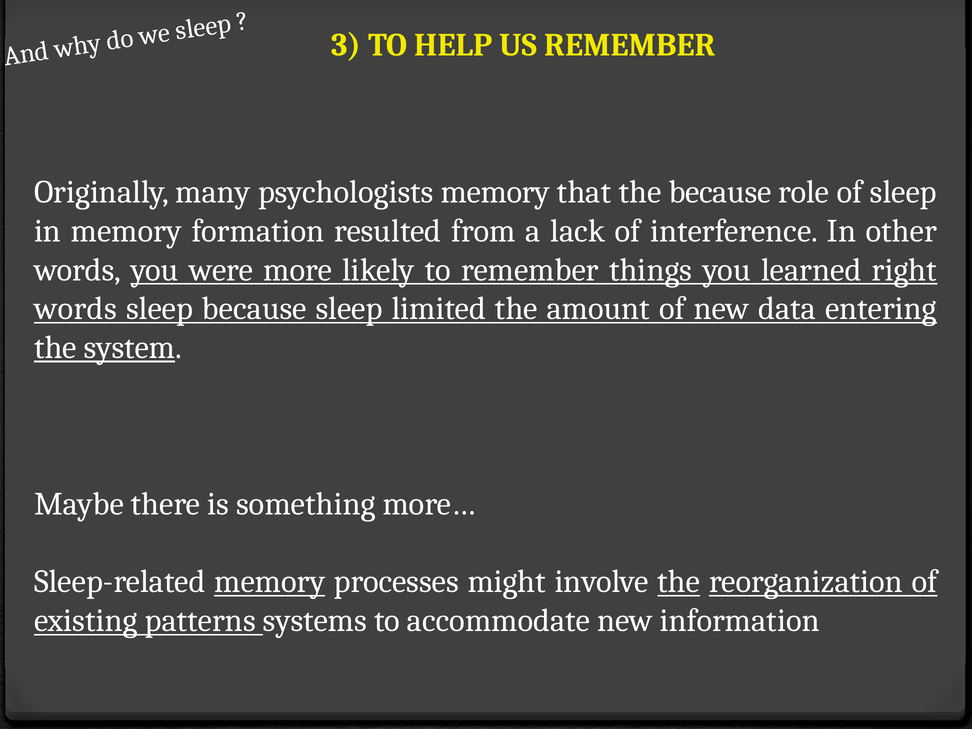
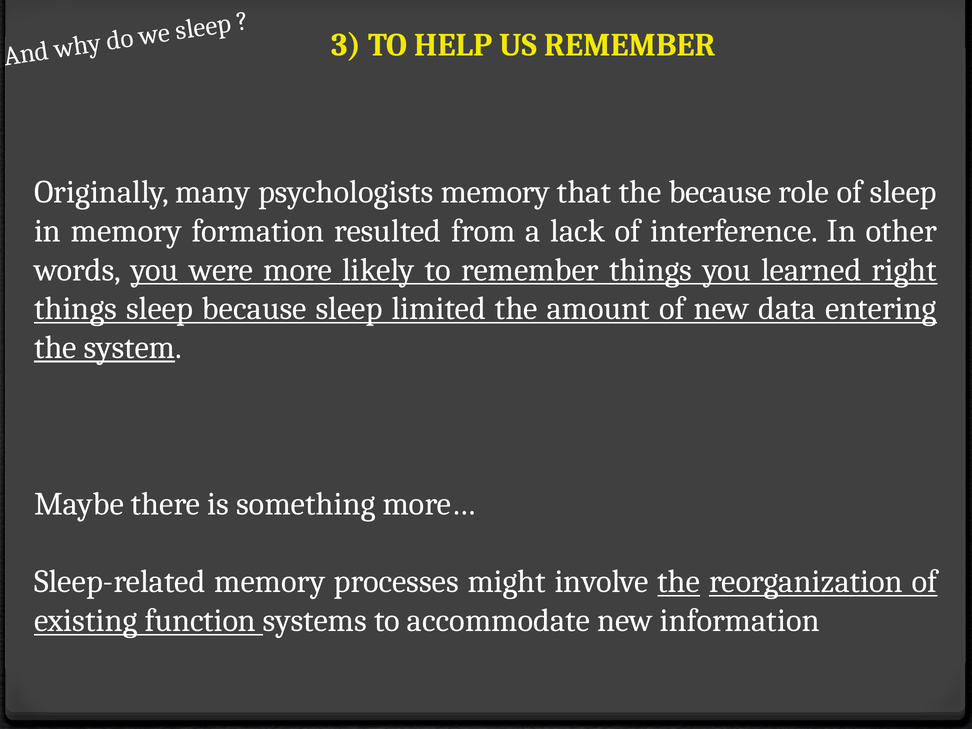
words: words -> things (76, 309)
memory underline: present -> none (270, 582)
patterns: patterns -> function (200, 621)
